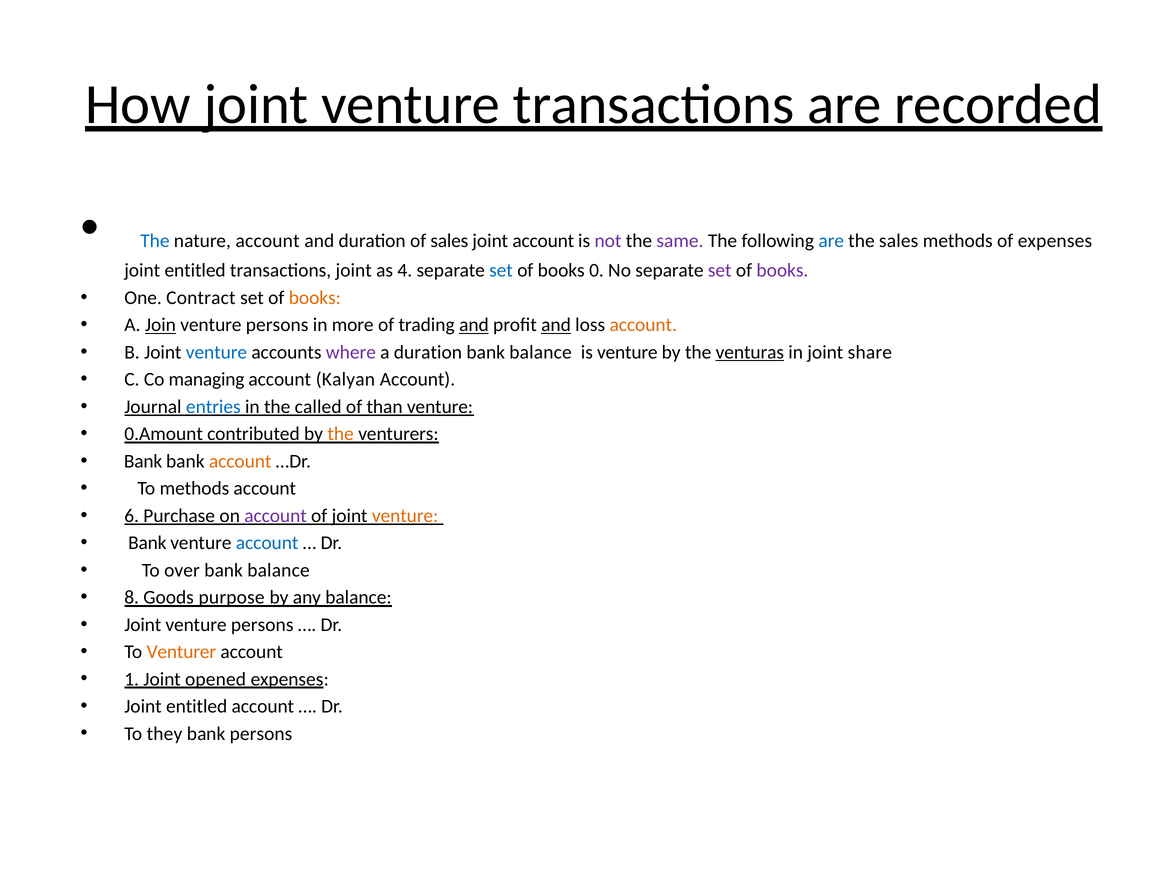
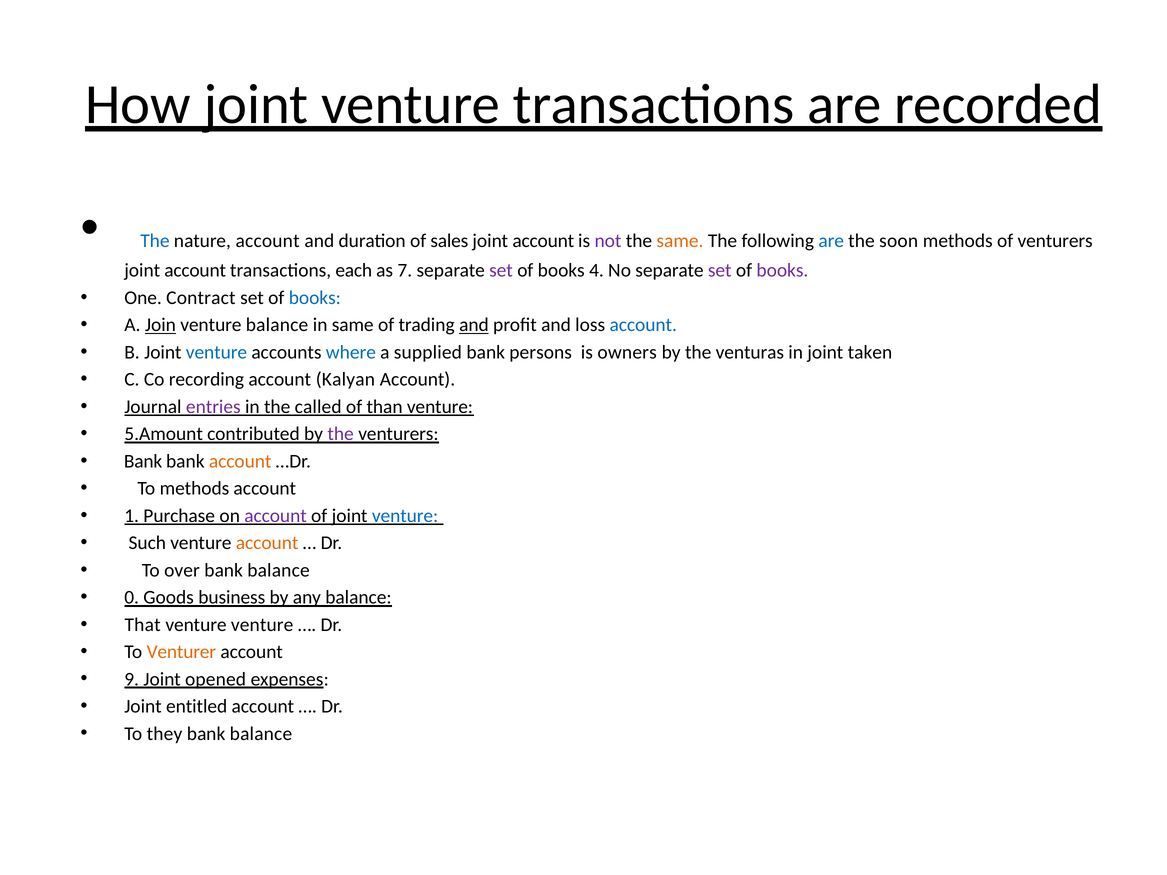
same colour: purple -> orange (680, 241)
the sales: sales -> soon (899, 241)
of expenses: expenses -> venturers (1055, 241)
entitled: entitled -> account (195, 271)
transactions joint: joint -> each (354, 271)
4: 4 -> 7 (405, 271)
set colour: blue -> purple (501, 271)
0: 0 -> 4 (596, 271)
books colour: orange -> blue (315, 298)
persons: persons -> balance (277, 325)
in more: more -> same (353, 325)
and underline: present -> none (556, 325)
account colour: orange -> blue (643, 325)
where colour: purple -> blue (351, 352)
a duration: duration -> supplied (428, 352)
balance: balance -> persons (541, 352)
is venture: venture -> owners (627, 352)
venturas underline: present -> none (750, 352)
share: share -> taken (870, 352)
managing: managing -> recording (206, 380)
entries colour: blue -> purple (213, 407)
0.Amount: 0.Amount -> 5.Amount (164, 434)
the colour: orange -> purple (341, 434)
6: 6 -> 1 (132, 516)
venture colour: orange -> blue (405, 516)
Bank: Bank -> Such (147, 543)
account colour: blue -> orange (267, 543)
8: 8 -> 0 (132, 598)
purpose: purpose -> business (232, 598)
Joint: Joint -> That (143, 625)
persons: persons -> venture (262, 625)
1: 1 -> 9 (132, 679)
persons: persons -> balance (261, 734)
